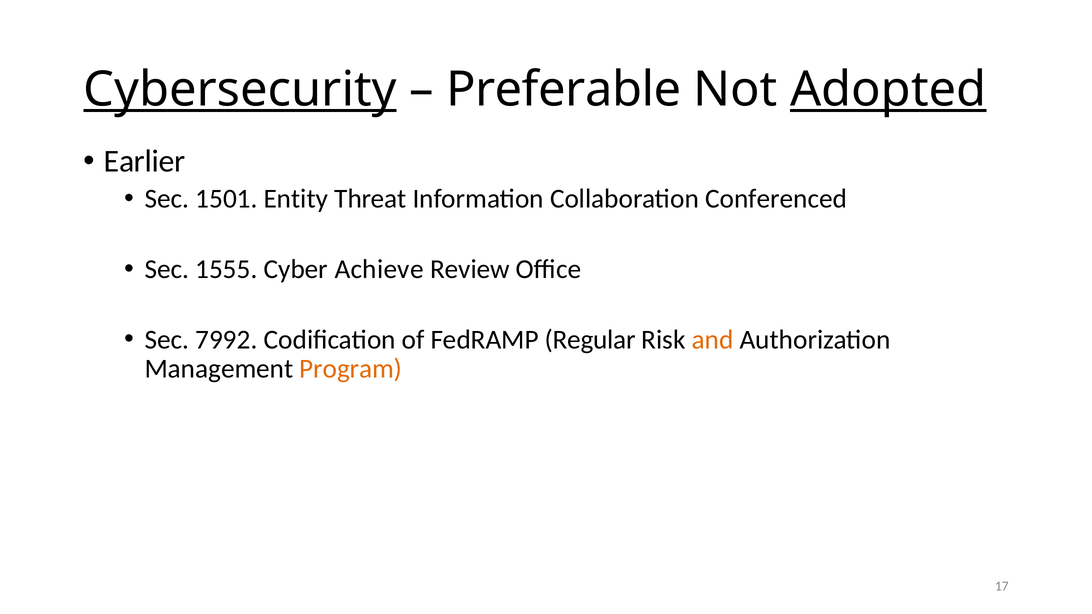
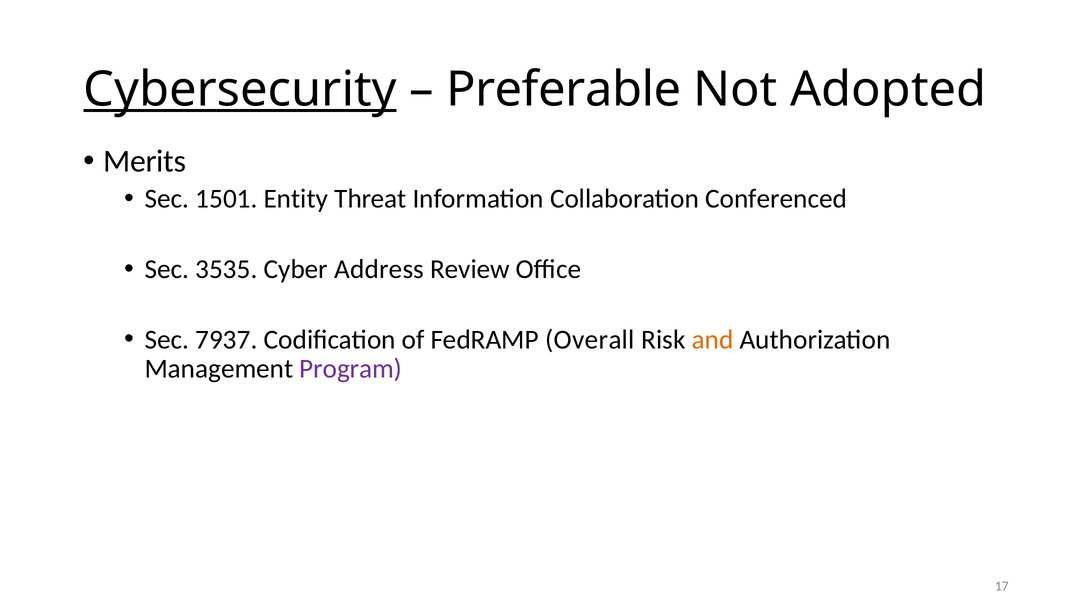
Adopted underline: present -> none (888, 89)
Earlier: Earlier -> Merits (145, 161)
1555: 1555 -> 3535 (226, 269)
Achieve: Achieve -> Address (379, 269)
7992: 7992 -> 7937 (226, 340)
Regular: Regular -> Overall (590, 340)
Program colour: orange -> purple (351, 369)
